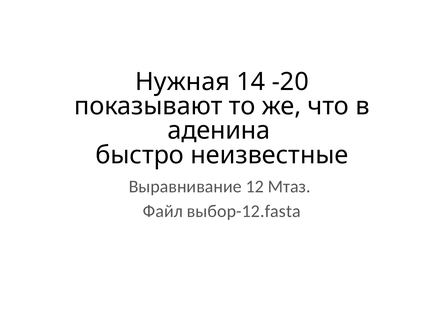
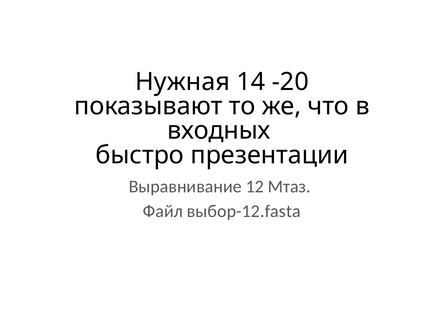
аденина: аденина -> входных (219, 131)
неизвестные: неизвестные -> презентации (270, 155)
